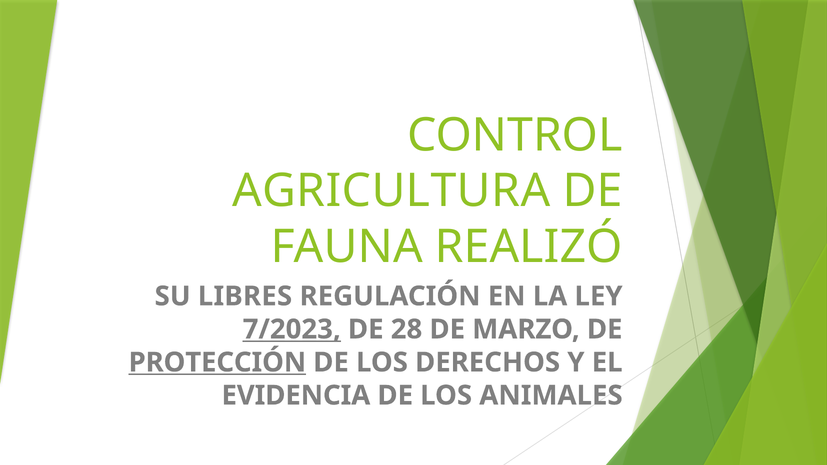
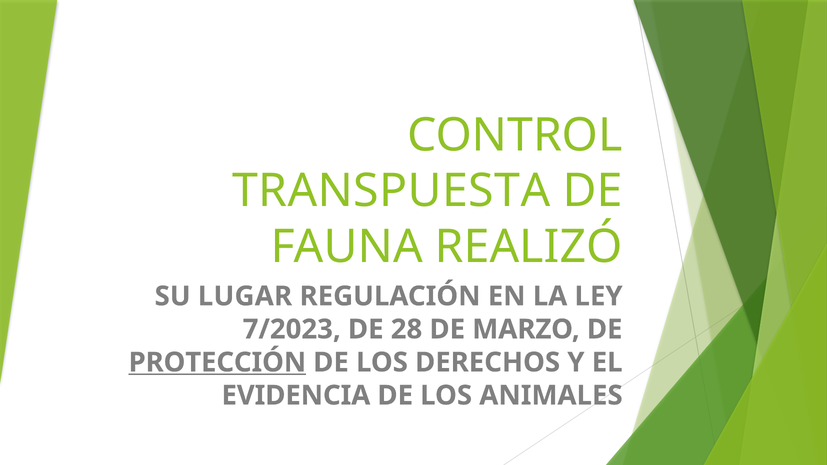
AGRICULTURA: AGRICULTURA -> TRANSPUESTA (391, 191)
LIBRES: LIBRES -> LUGAR (245, 296)
7/2023 underline: present -> none (292, 329)
